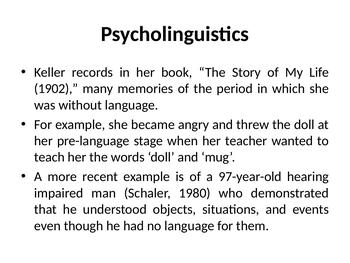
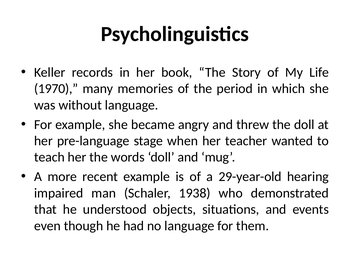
1902: 1902 -> 1970 (56, 88)
97-year-old: 97-year-old -> 29-year-old (250, 176)
1980: 1980 -> 1938 (195, 193)
